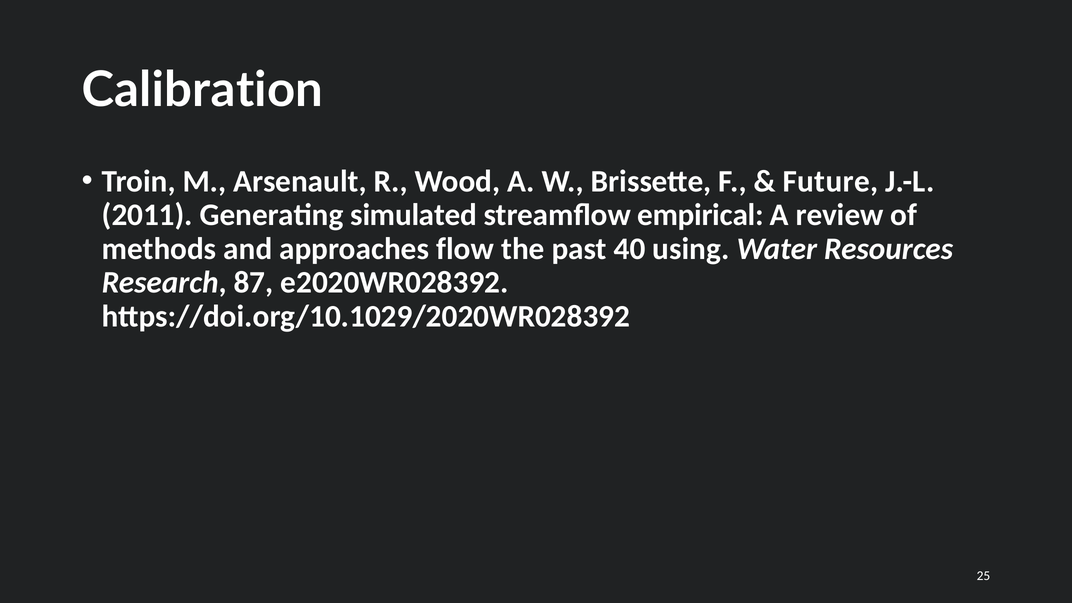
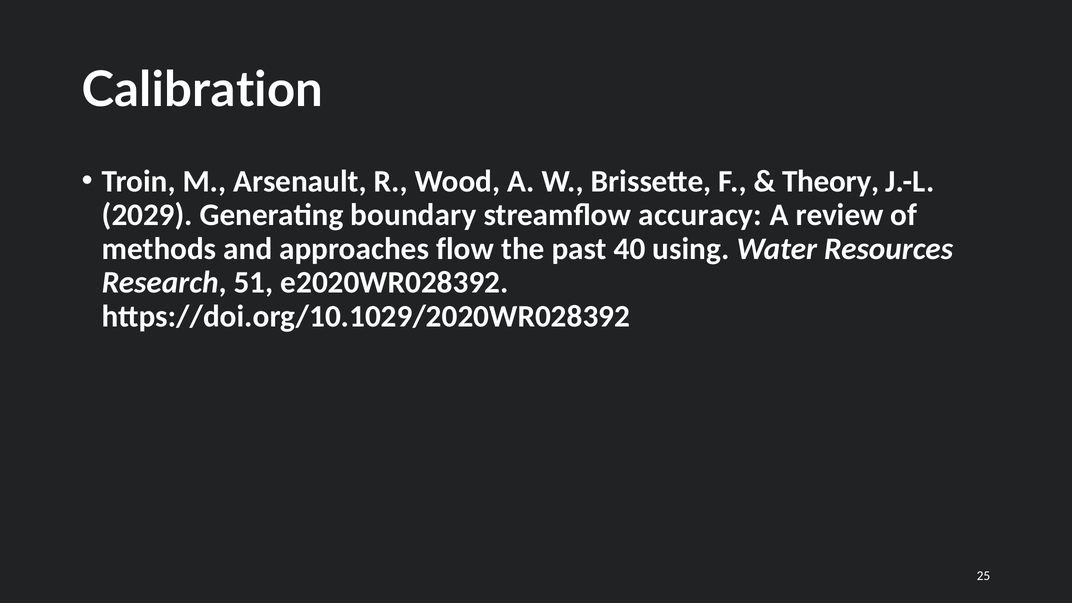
Future: Future -> Theory (831, 181)
2011: 2011 -> 2029 (147, 215)
simulated: simulated -> boundary (413, 215)
empirical: empirical -> accuracy (700, 215)
87: 87 -> 51 (254, 283)
